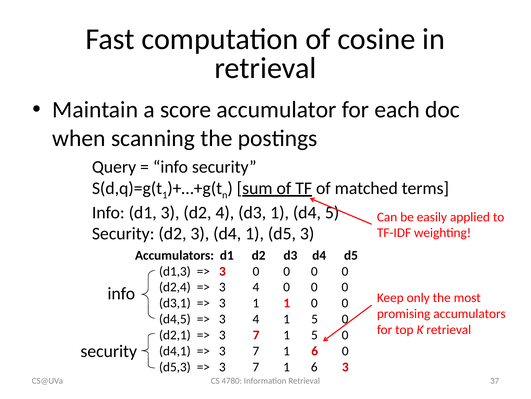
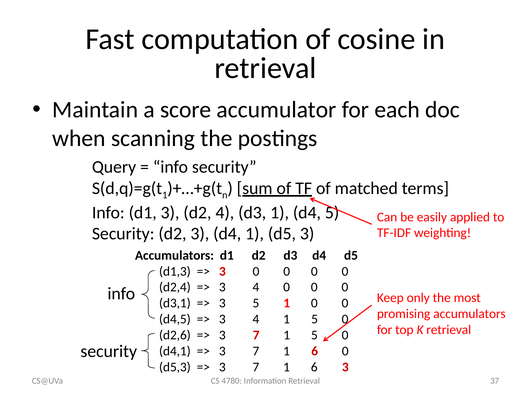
3 1: 1 -> 5 (256, 303)
d2,1: d2,1 -> d2,6 (175, 335)
